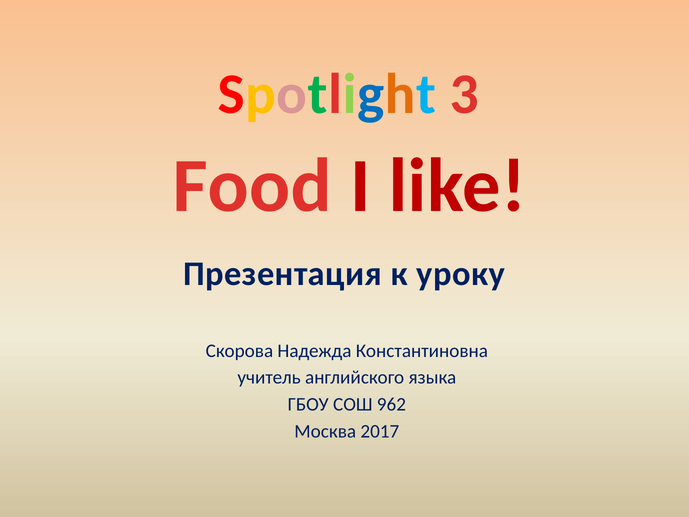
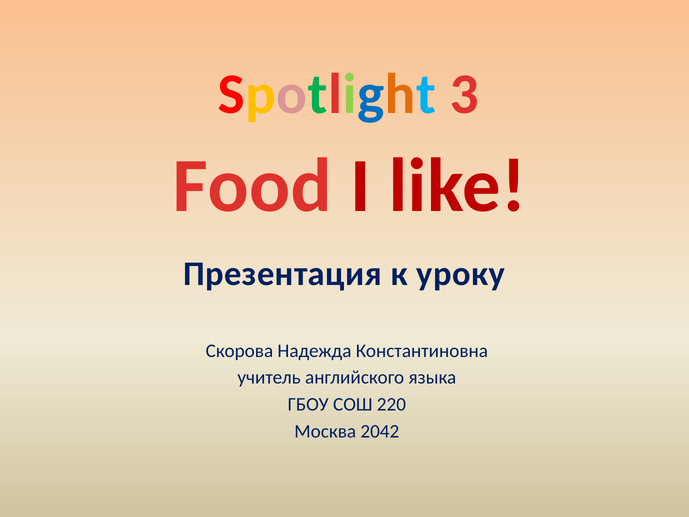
962: 962 -> 220 (391, 404)
2017: 2017 -> 2042 (380, 431)
